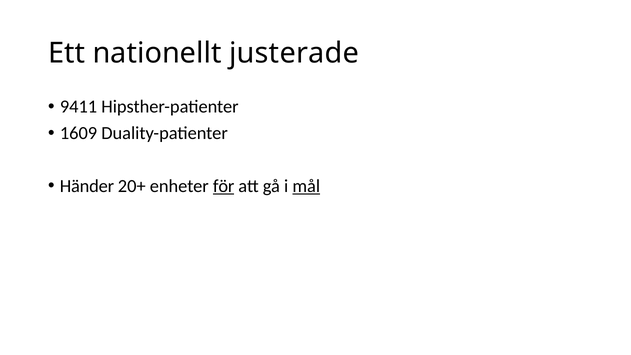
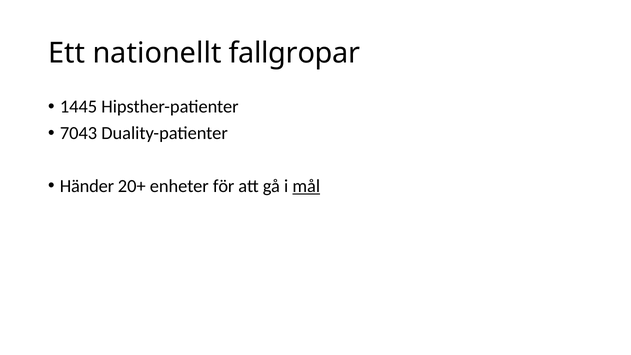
justerade: justerade -> fallgropar (294, 53)
9411: 9411 -> 1445 (79, 107)
1609: 1609 -> 7043 (79, 133)
för underline: present -> none (224, 186)
